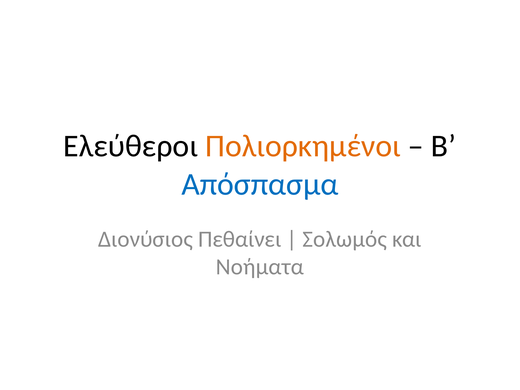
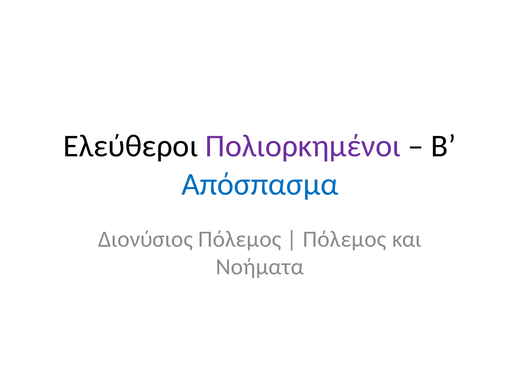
Πολιορκημένοι colour: orange -> purple (303, 146)
Διονύσιος Πεθαίνει: Πεθαίνει -> Πόλεμος (240, 239)
Σολωμός: Σολωμός -> Πόλεμος (345, 239)
